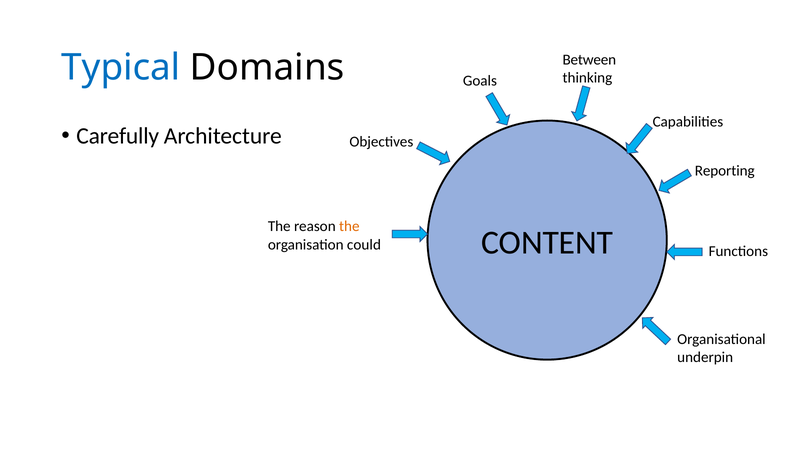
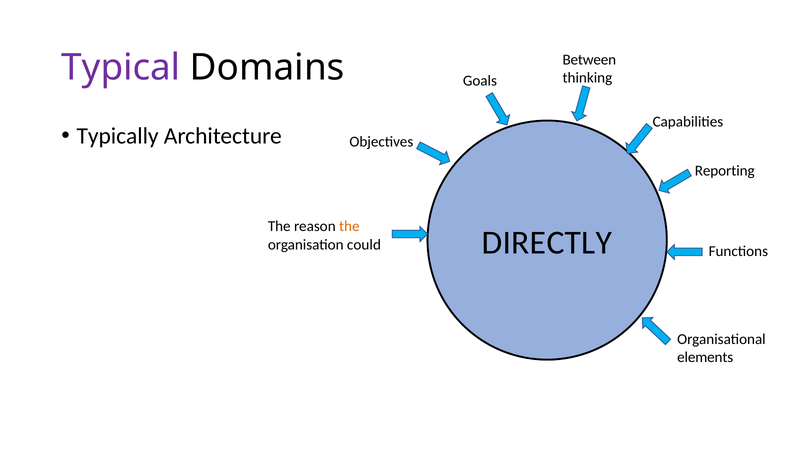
Typical colour: blue -> purple (121, 68)
Carefully: Carefully -> Typically (118, 136)
CONTENT: CONTENT -> DIRECTLY (547, 243)
underpin: underpin -> elements (705, 358)
